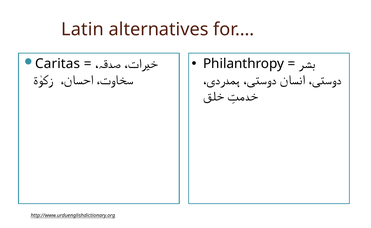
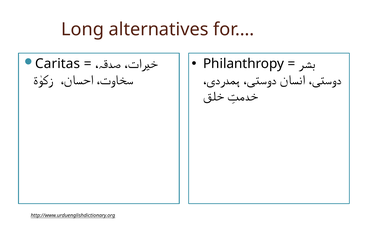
Latin: Latin -> Long (83, 29)
